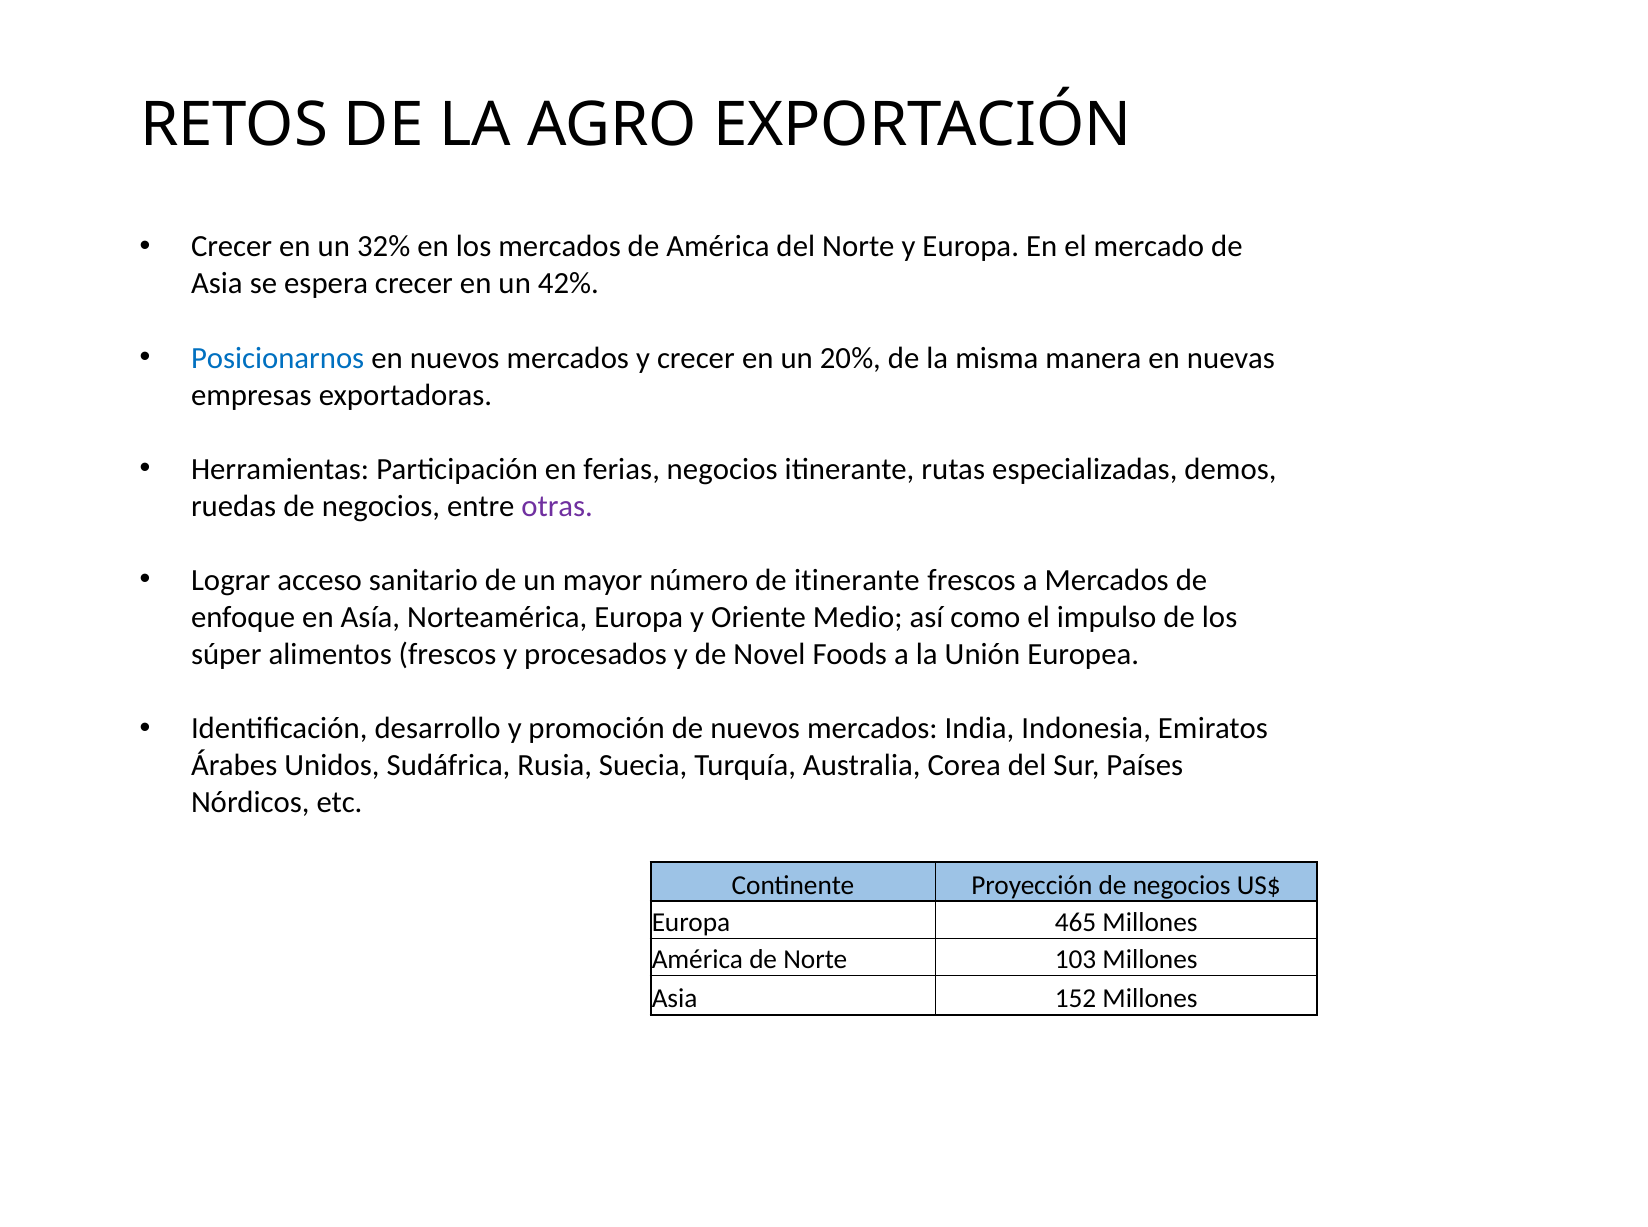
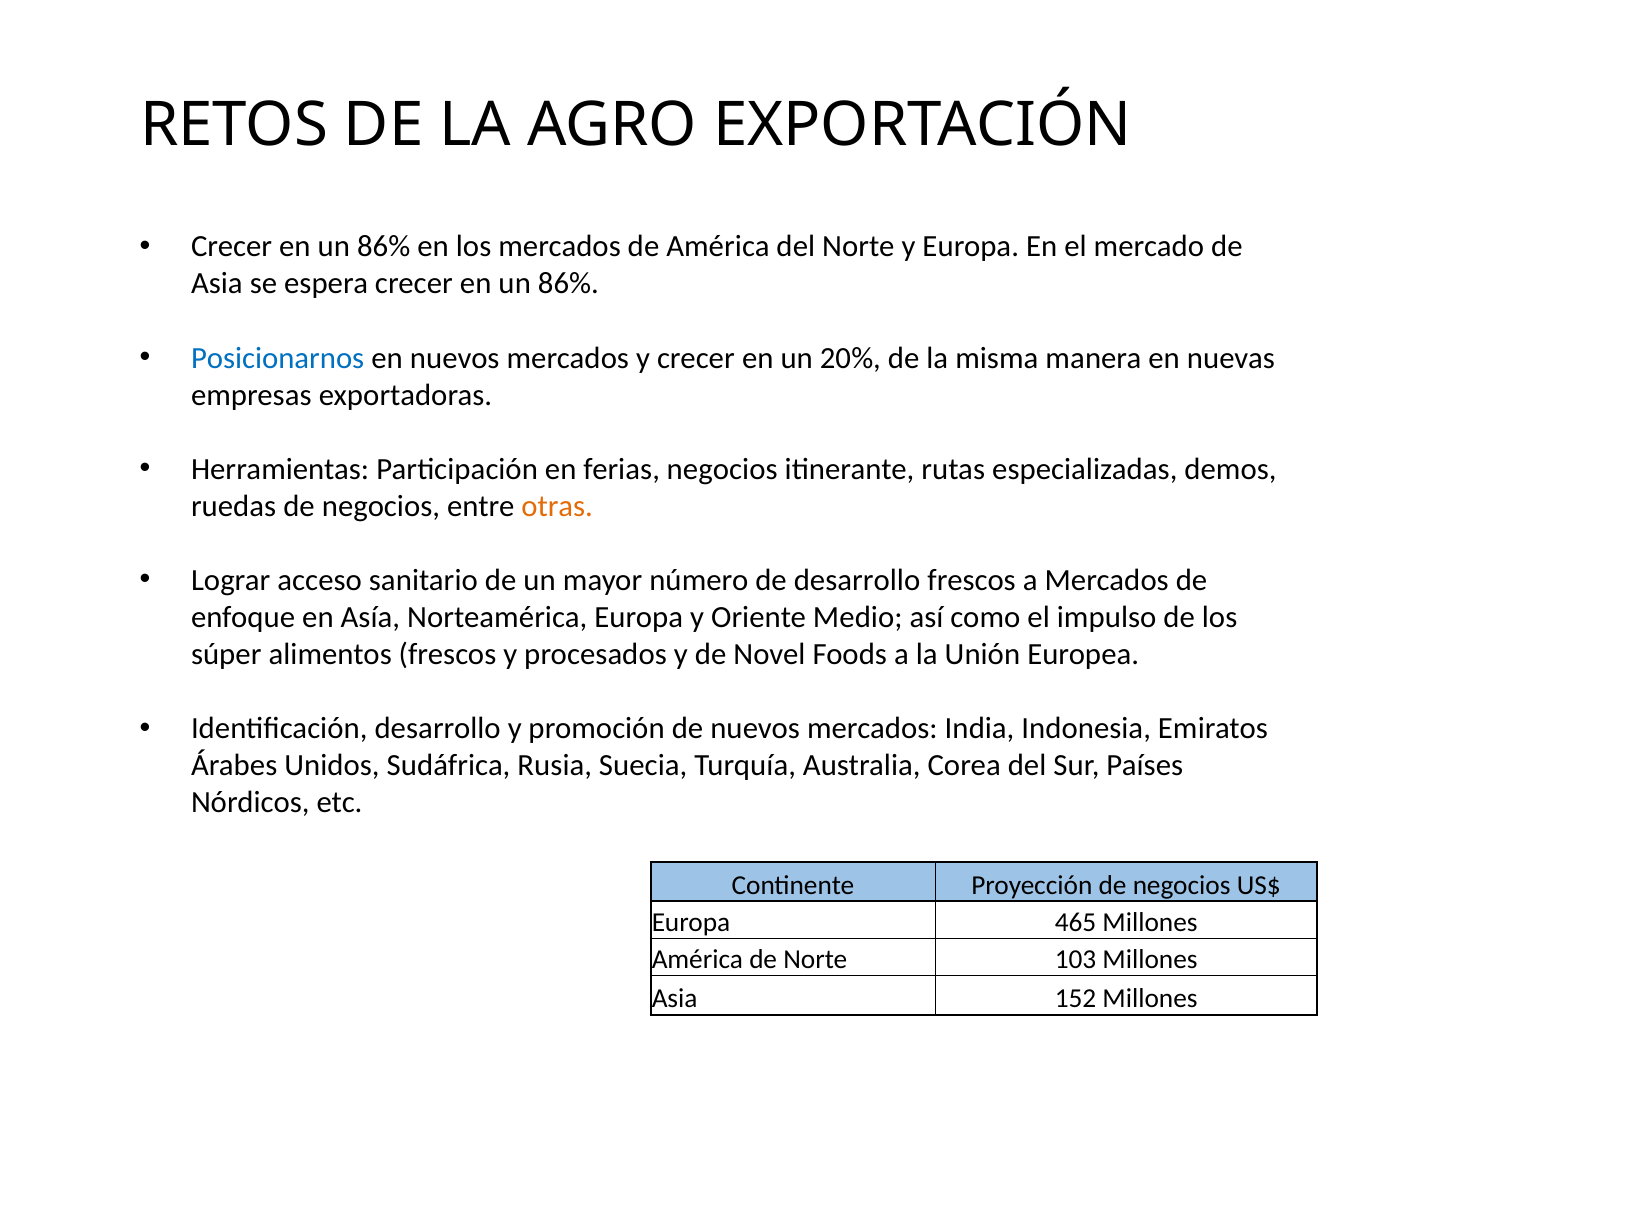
32%: 32% -> 86% (384, 247)
42%: 42% -> 86% (568, 284)
otras colour: purple -> orange (557, 507)
de itinerante: itinerante -> desarrollo (857, 581)
